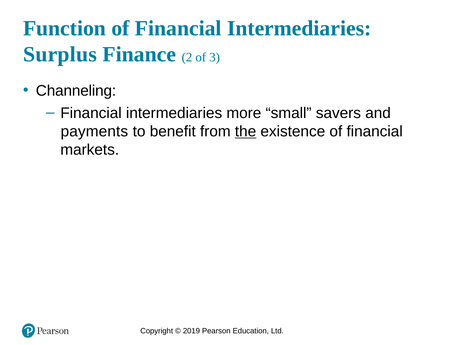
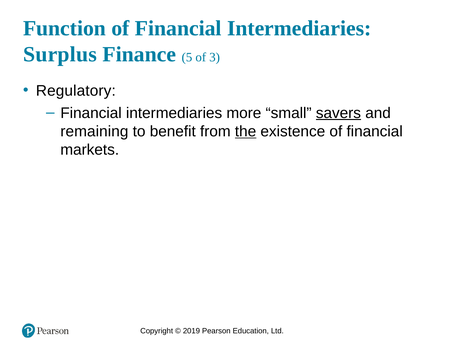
2: 2 -> 5 (187, 57)
Channeling: Channeling -> Regulatory (76, 91)
savers underline: none -> present (338, 113)
payments: payments -> remaining (94, 131)
